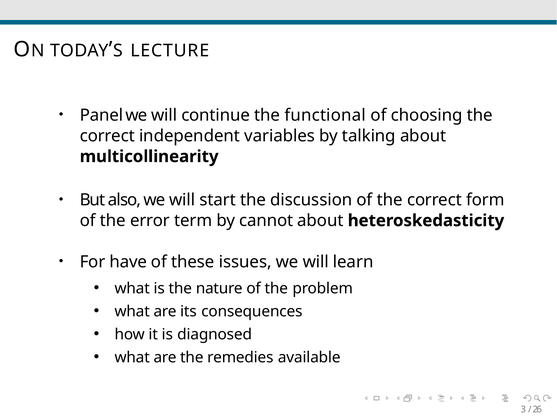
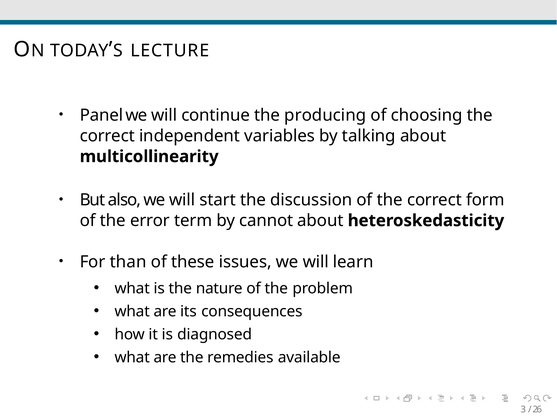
functional: functional -> producing (325, 115)
have: have -> than (128, 262)
